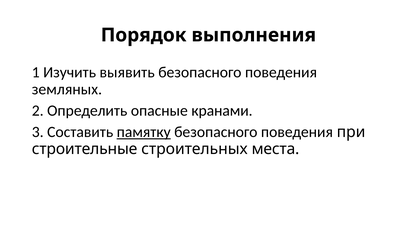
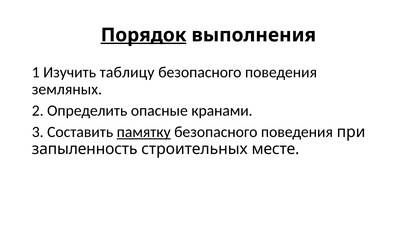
Порядок underline: none -> present (144, 35)
выявить: выявить -> таблицу (127, 72)
строительные: строительные -> запыленность (85, 149)
места: места -> месте (275, 149)
